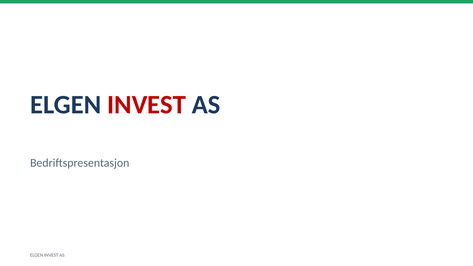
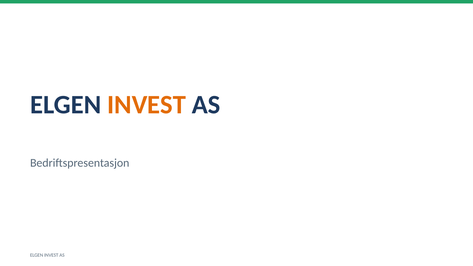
INVEST colour: red -> orange (147, 105)
